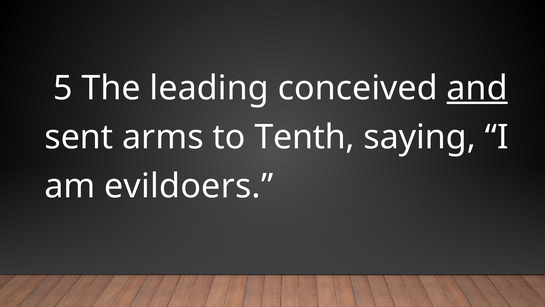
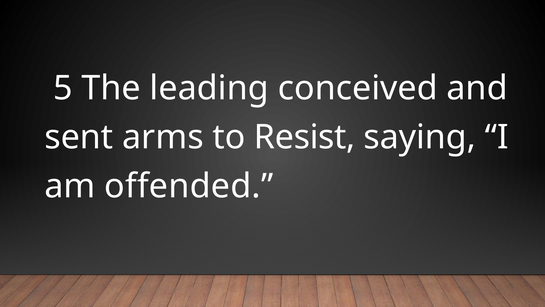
and underline: present -> none (477, 88)
Tenth: Tenth -> Resist (305, 137)
evildoers: evildoers -> offended (189, 186)
